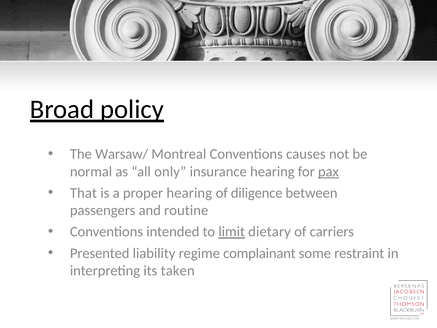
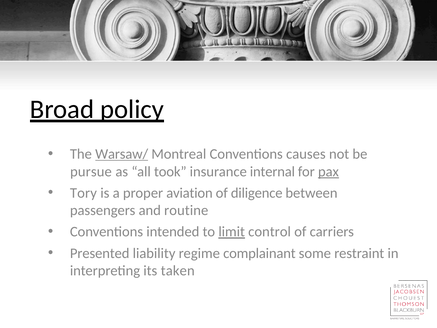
Warsaw/ underline: none -> present (122, 154)
normal: normal -> pursue (91, 171)
only: only -> took (170, 171)
insurance hearing: hearing -> internal (272, 171)
That: That -> Tory (83, 193)
proper hearing: hearing -> aviation (189, 193)
dietary: dietary -> control (270, 232)
